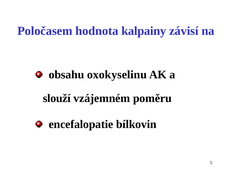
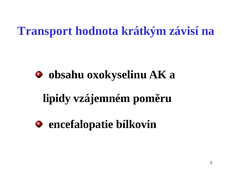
Poločasem: Poločasem -> Transport (45, 31)
kalpainy: kalpainy -> krátkým (144, 31)
slouží: slouží -> lipidy (57, 98)
